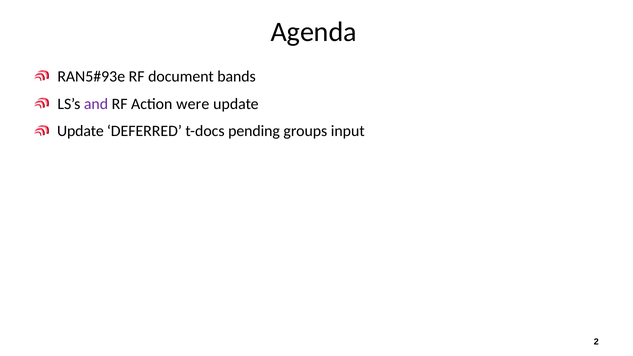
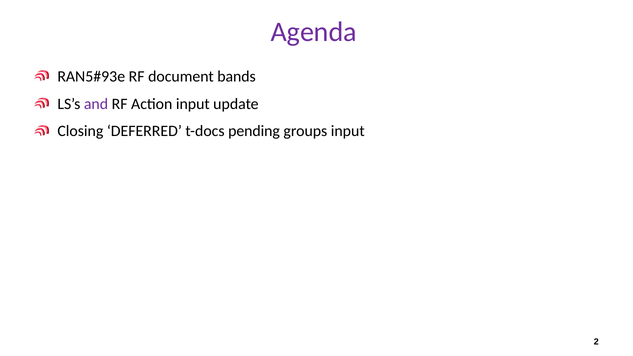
Agenda colour: black -> purple (314, 32)
Action were: were -> input (193, 104)
Update: Update -> Closing (80, 131)
